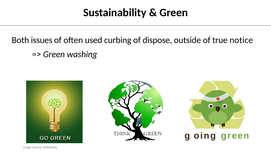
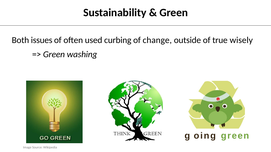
dispose: dispose -> change (157, 40)
notice: notice -> wisely (241, 40)
